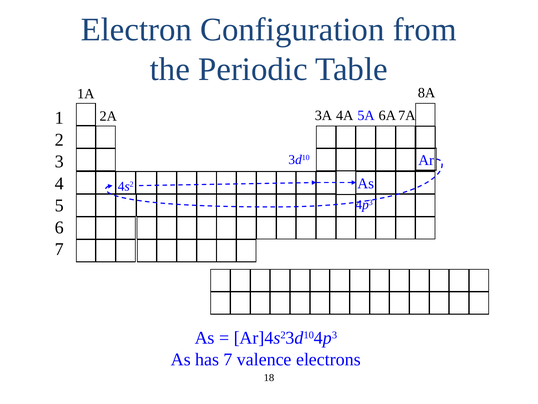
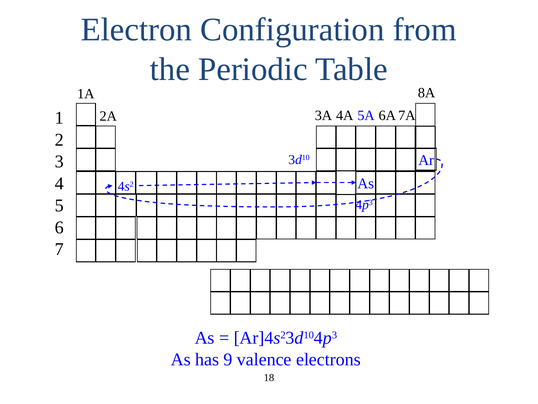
has 7: 7 -> 9 (228, 359)
